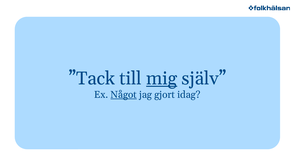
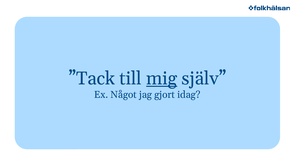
Något underline: present -> none (124, 95)
